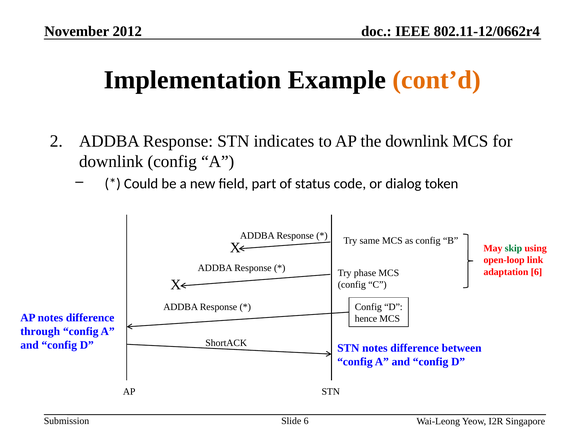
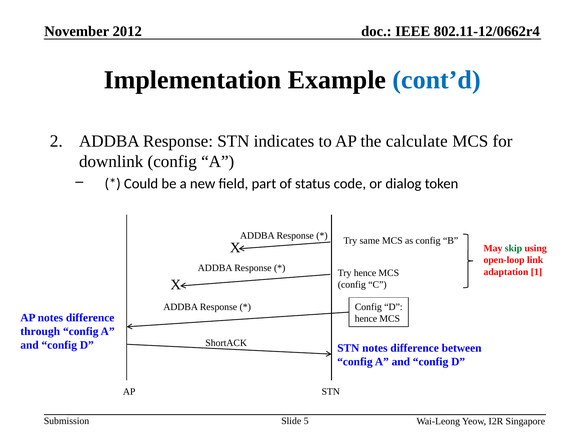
cont’d colour: orange -> blue (437, 80)
the downlink: downlink -> calculate (417, 141)
adaptation 6: 6 -> 1 (536, 272)
Try phase: phase -> hence (365, 273)
Slide 6: 6 -> 5 (306, 421)
